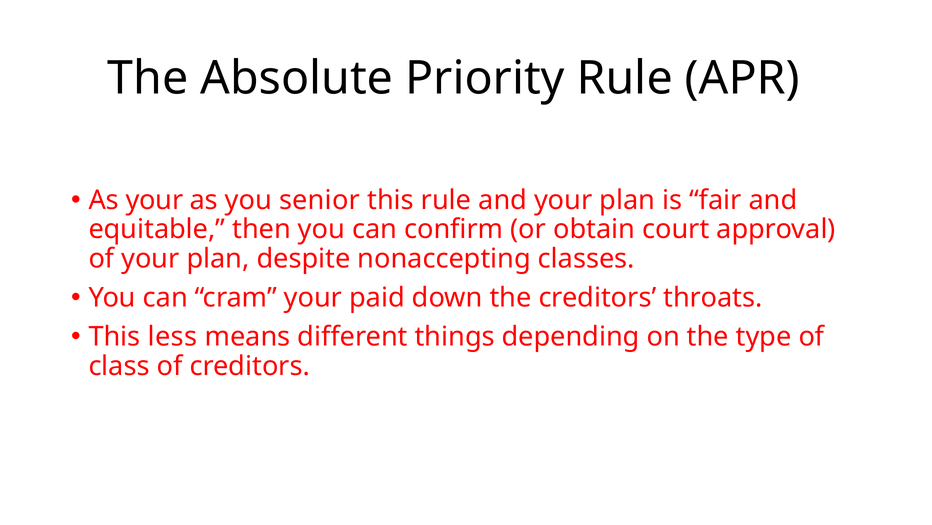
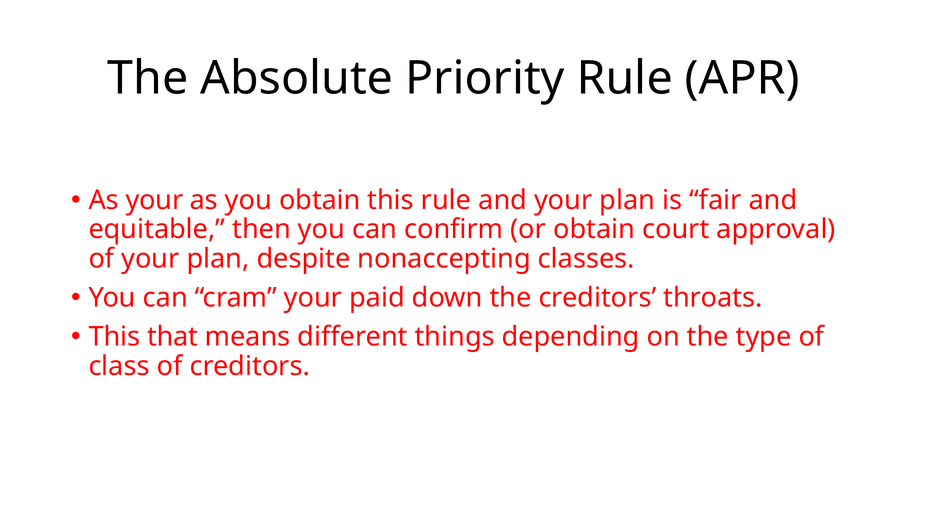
you senior: senior -> obtain (320, 200)
less: less -> that (173, 336)
